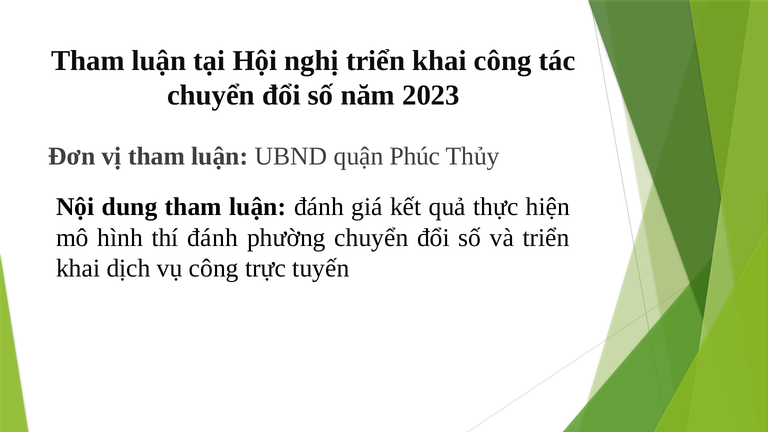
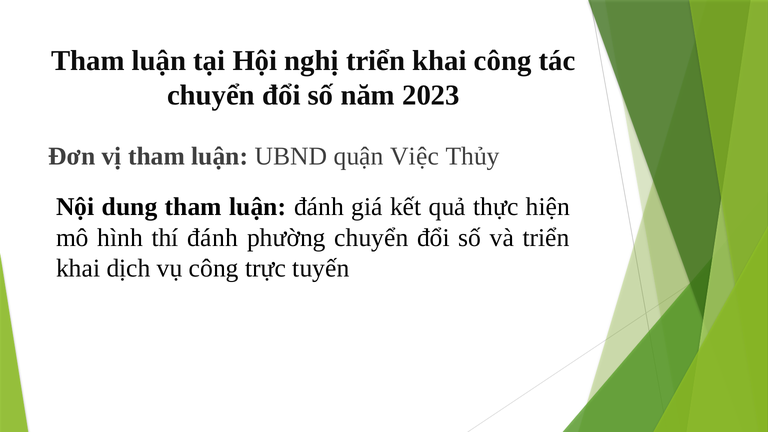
Phúc: Phúc -> Việc (415, 156)
